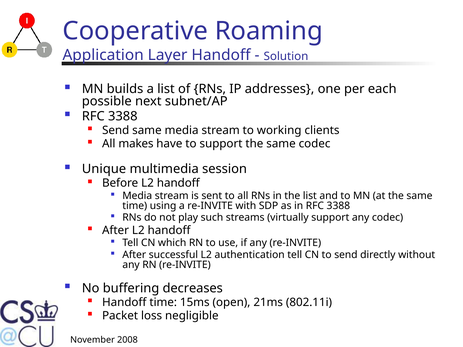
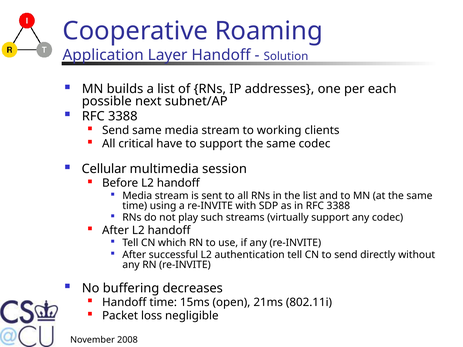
makes: makes -> critical (136, 144)
Unique: Unique -> Cellular (104, 169)
